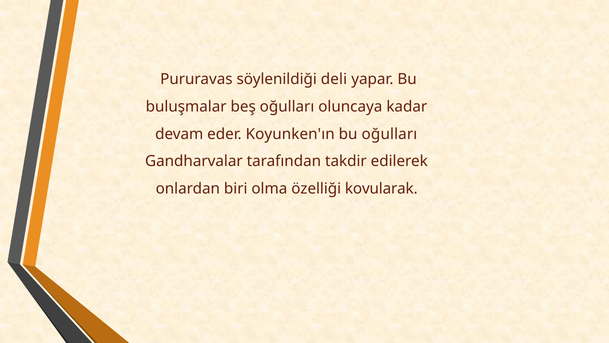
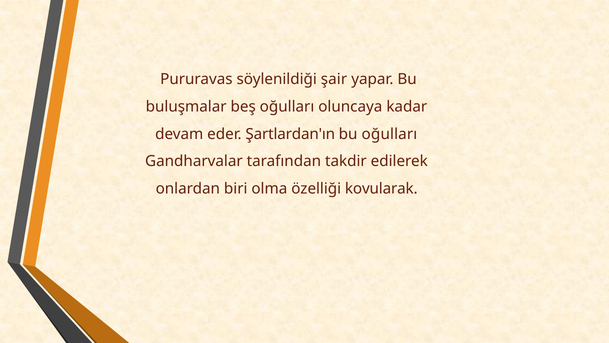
deli: deli -> şair (334, 79)
Koyunken'ın: Koyunken'ın -> Şartlardan'ın (290, 134)
